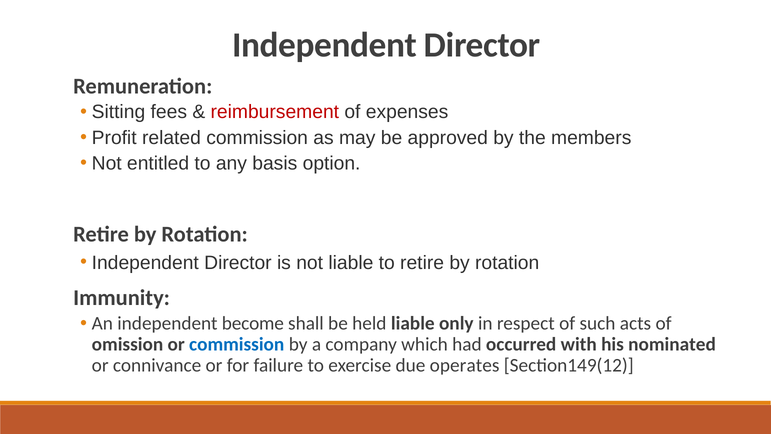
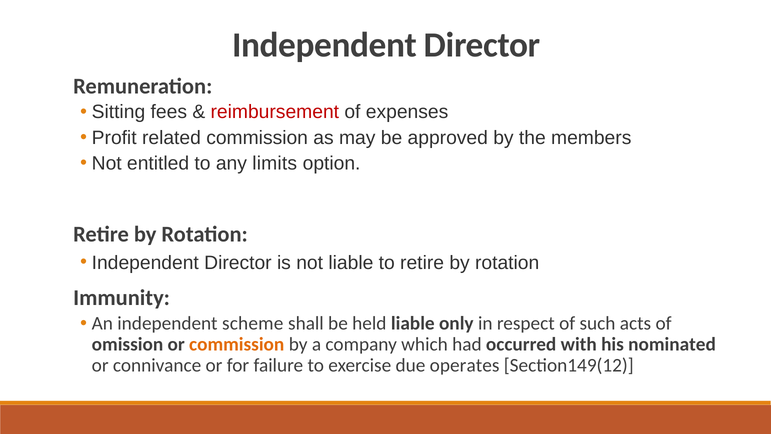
basis: basis -> limits (275, 163)
become: become -> scheme (253, 323)
commission colour: blue -> orange (237, 344)
